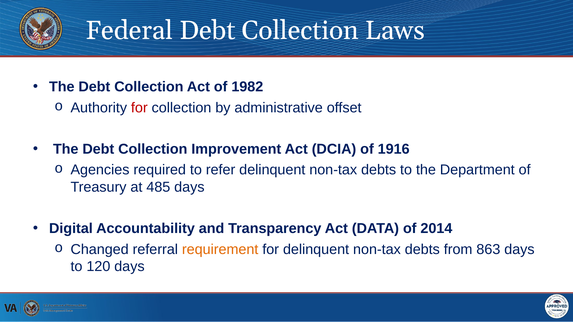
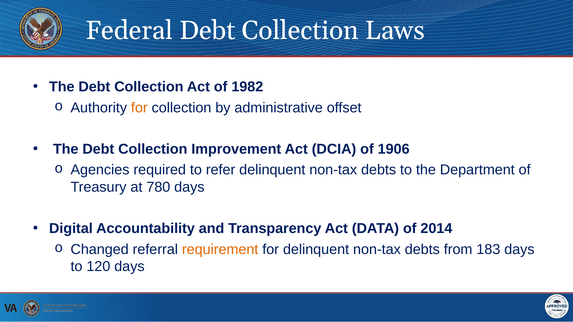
for colour: red -> orange (139, 108)
1916: 1916 -> 1906 (394, 149)
485: 485 -> 780 (158, 187)
863: 863 -> 183 (488, 250)
